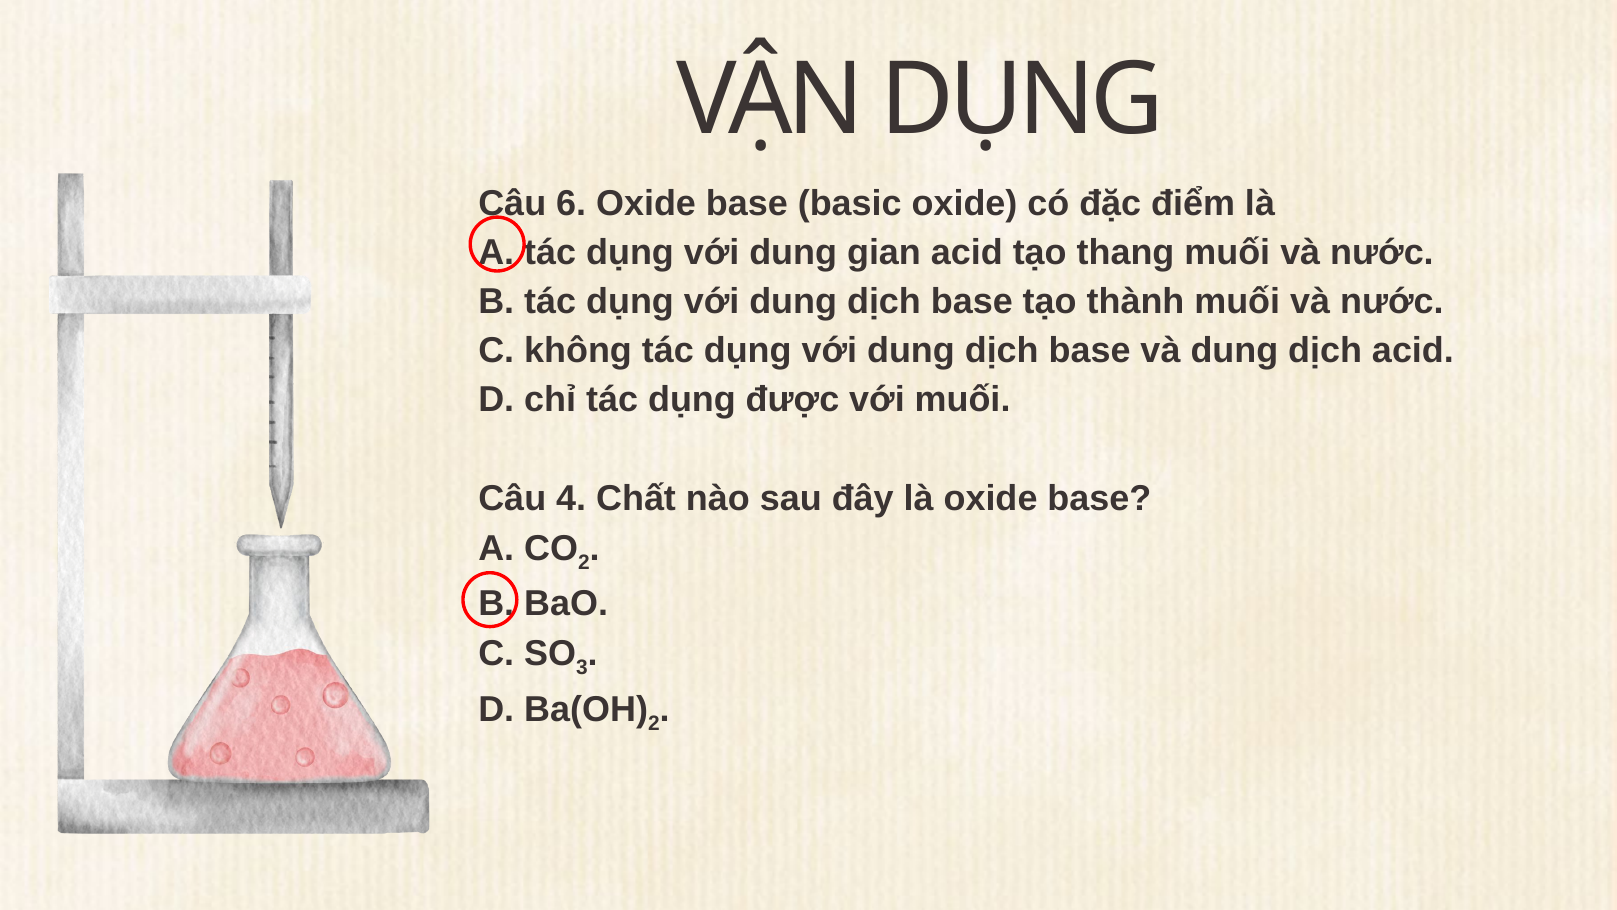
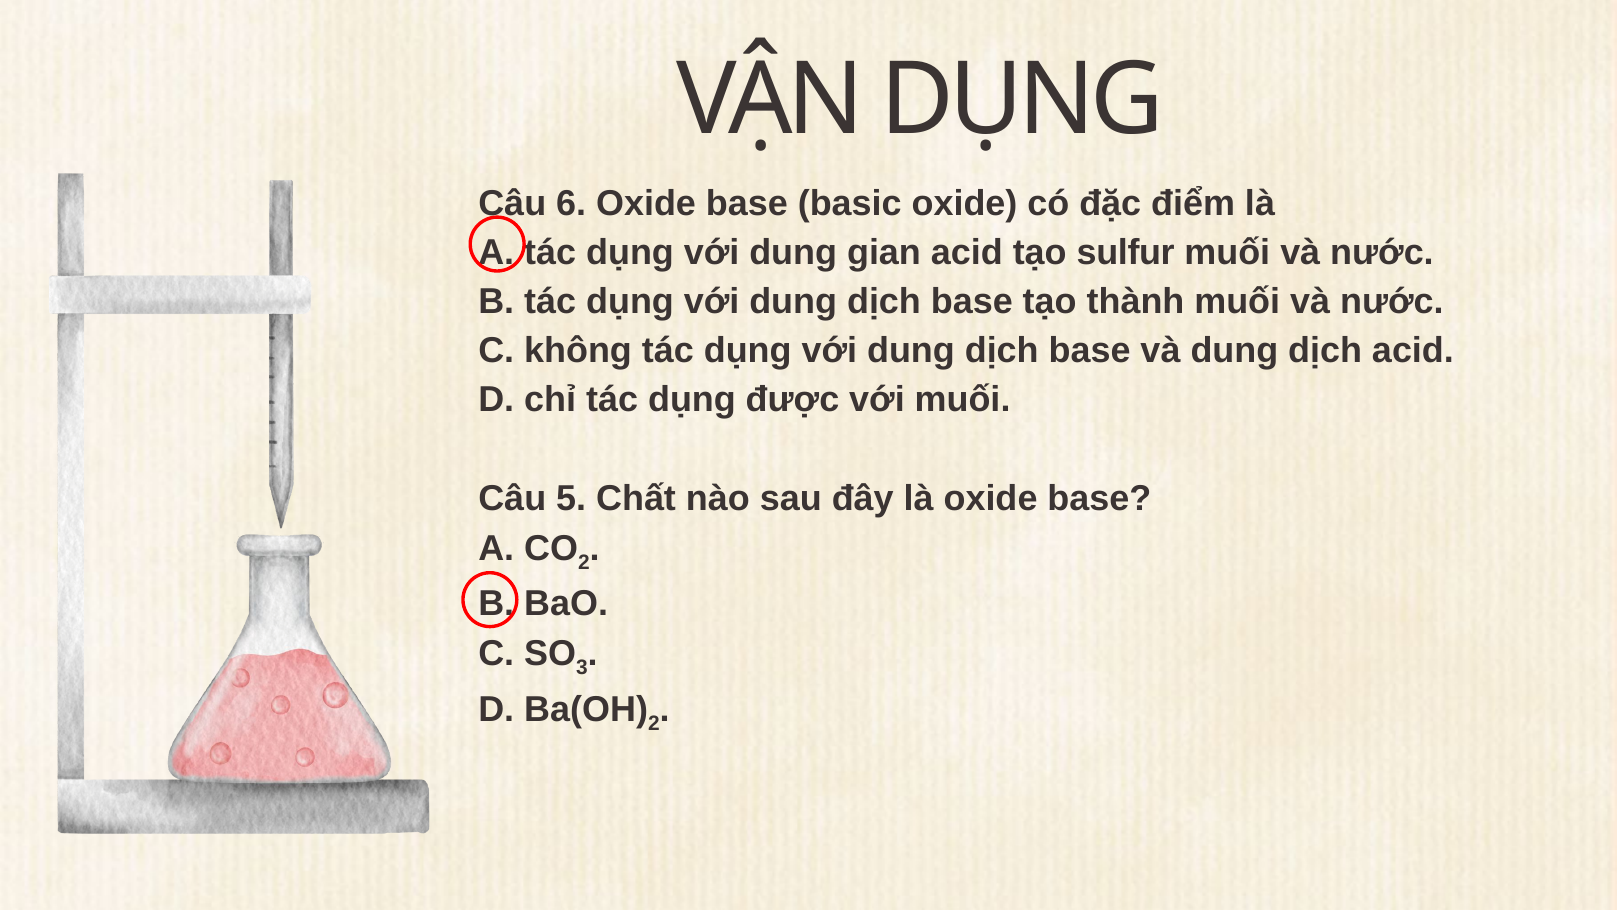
thang: thang -> sulfur (1126, 252)
4: 4 -> 5 (571, 498)
